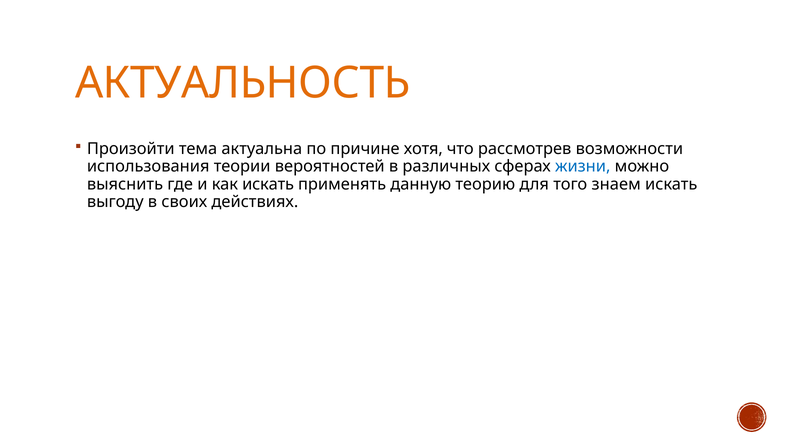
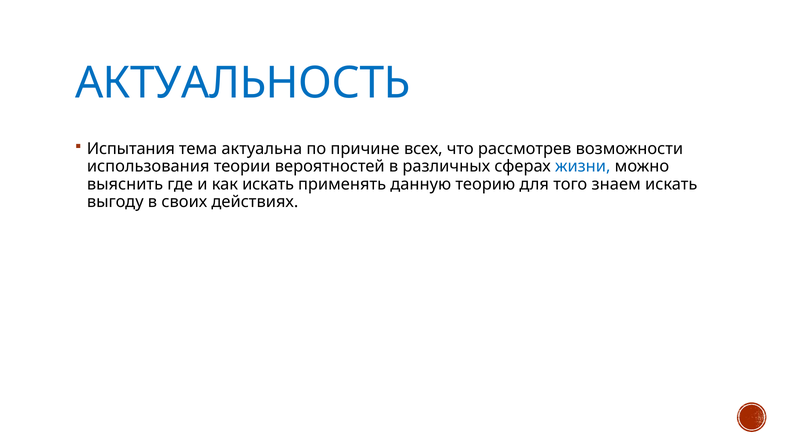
АКТУАЛЬНОСТЬ colour: orange -> blue (243, 83)
Произойти: Произойти -> Испытания (131, 149)
хотя: хотя -> всех (423, 149)
